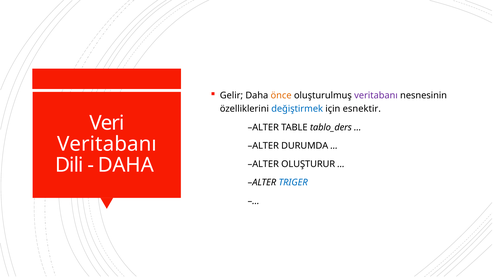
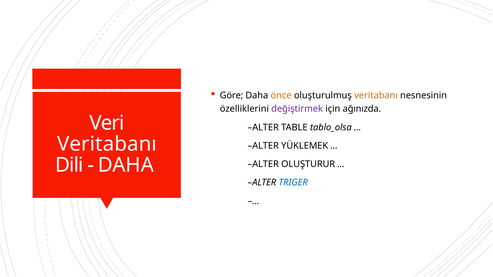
Gelir: Gelir -> Göre (232, 96)
veritabanı colour: purple -> orange (376, 96)
değiştirmek colour: blue -> purple (297, 109)
esnektir: esnektir -> ağınızda (362, 109)
tablo_ders: tablo_ders -> tablo_olsa (331, 127)
DURUMDA: DURUMDA -> YÜKLEMEK (305, 146)
